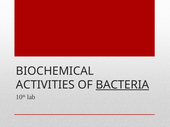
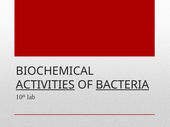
ACTIVITIES underline: none -> present (45, 85)
